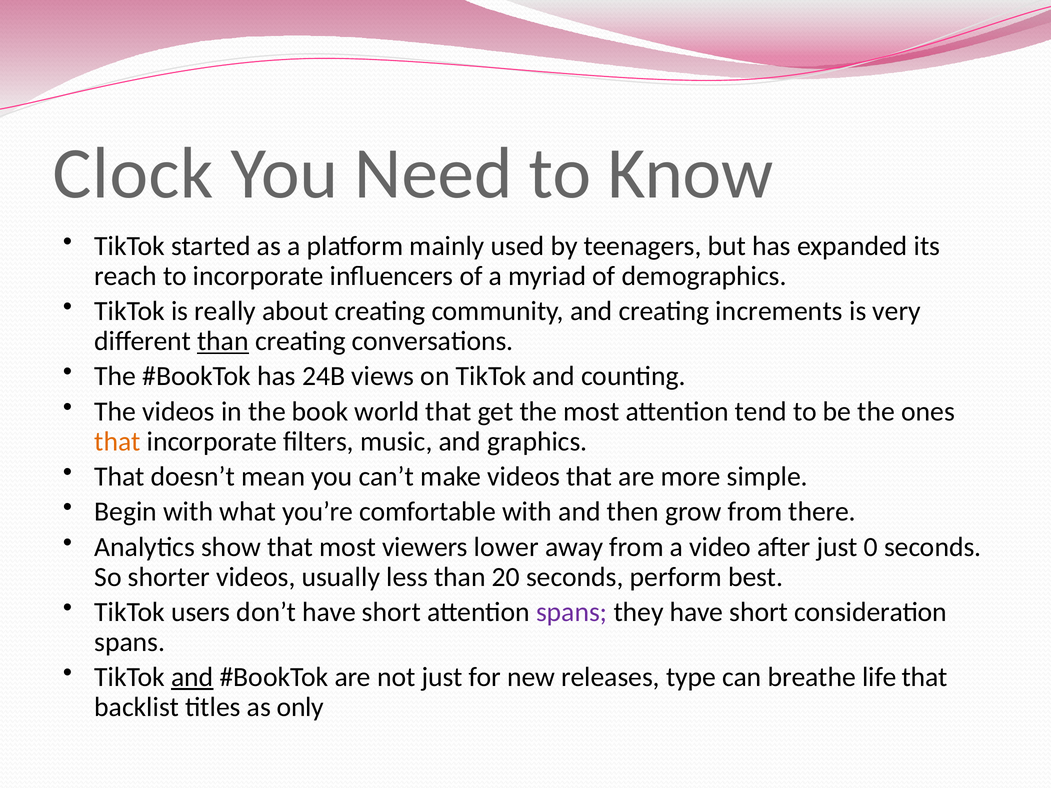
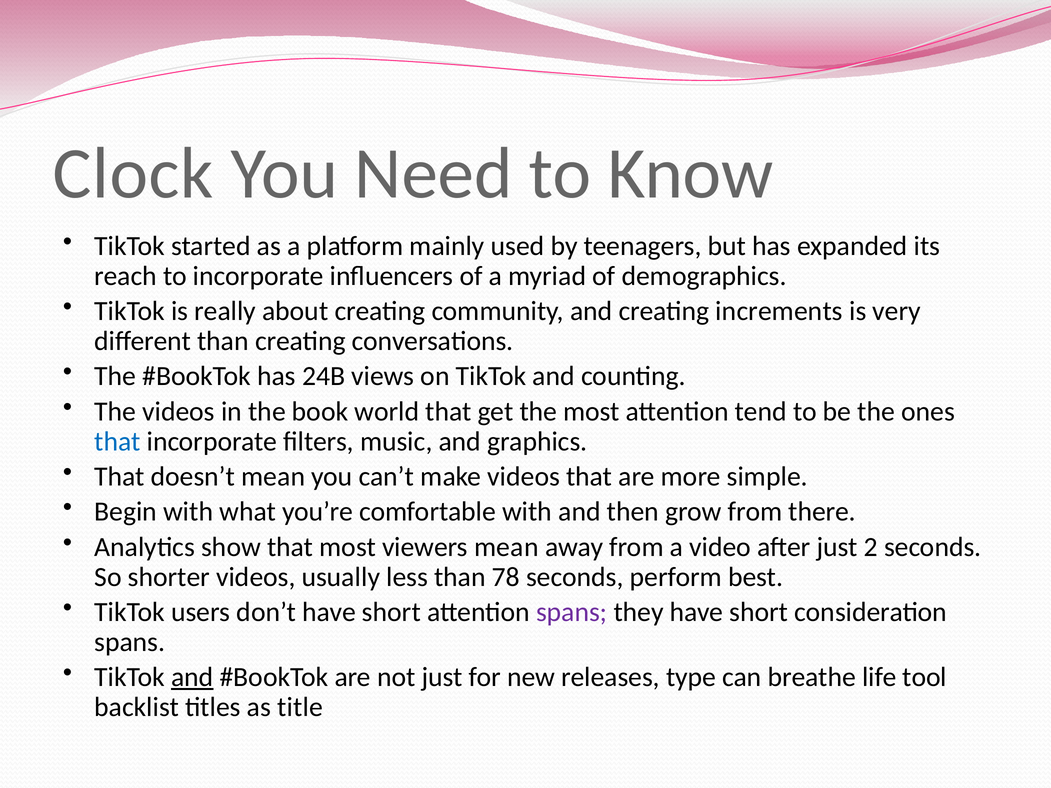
than underline: present -> none (223, 341)
that colour: orange -> blue (117, 442)
viewers lower: lower -> mean (506, 547)
0: 0 -> 2 (871, 547)
20: 20 -> 78 (506, 577)
life that: that -> tool (925, 677)
only: only -> title (300, 707)
